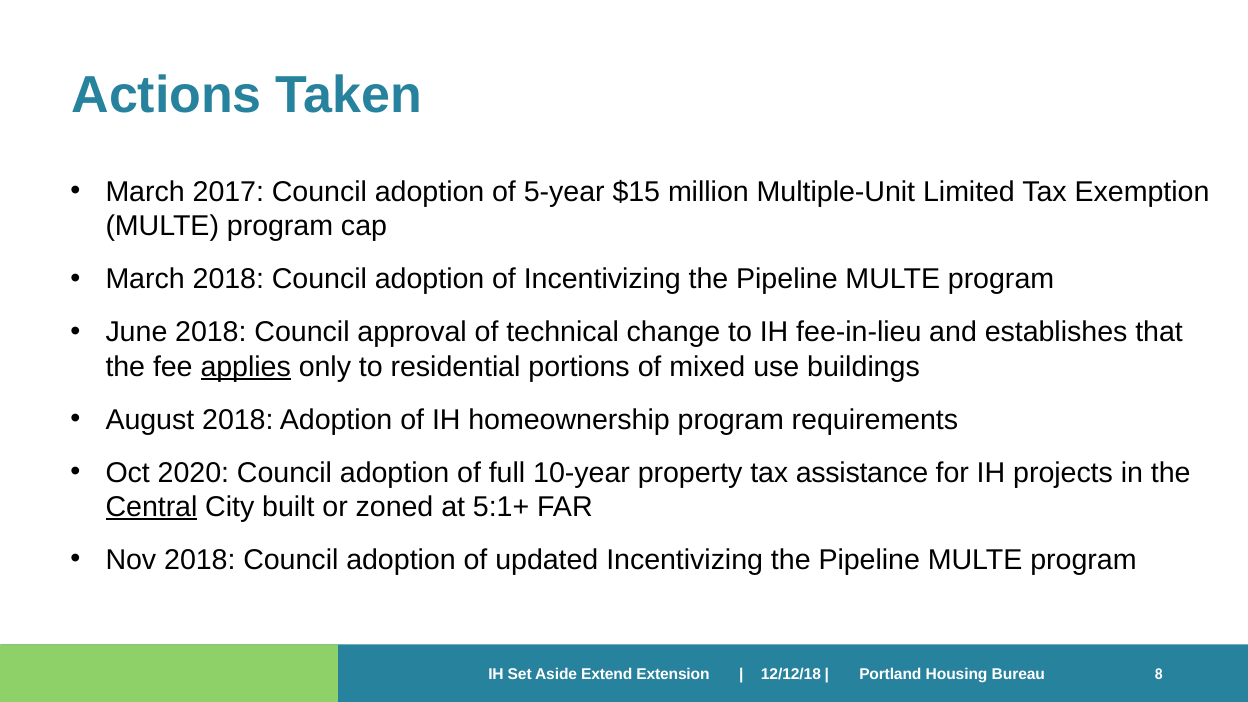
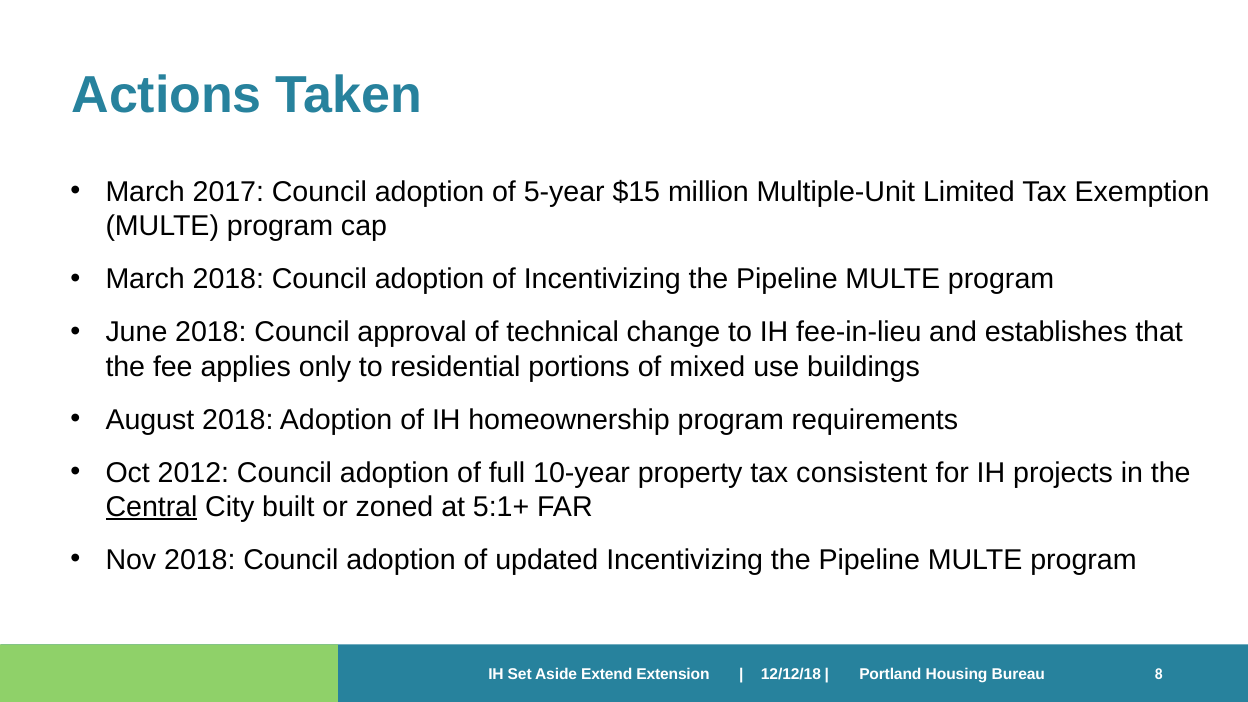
applies underline: present -> none (246, 367)
2020: 2020 -> 2012 (193, 473)
assistance: assistance -> consistent (862, 473)
